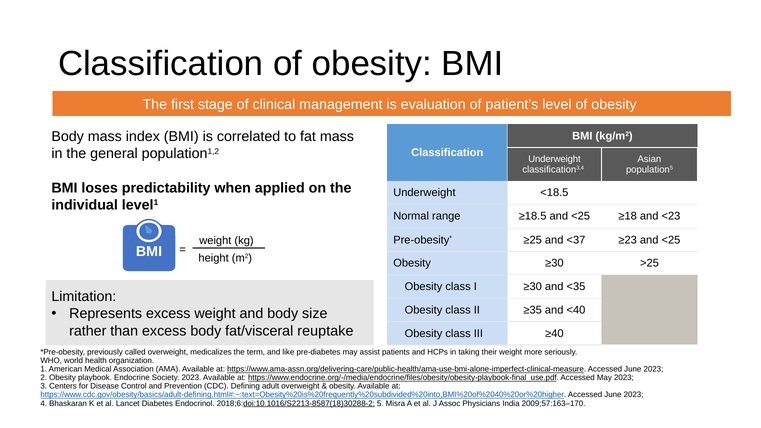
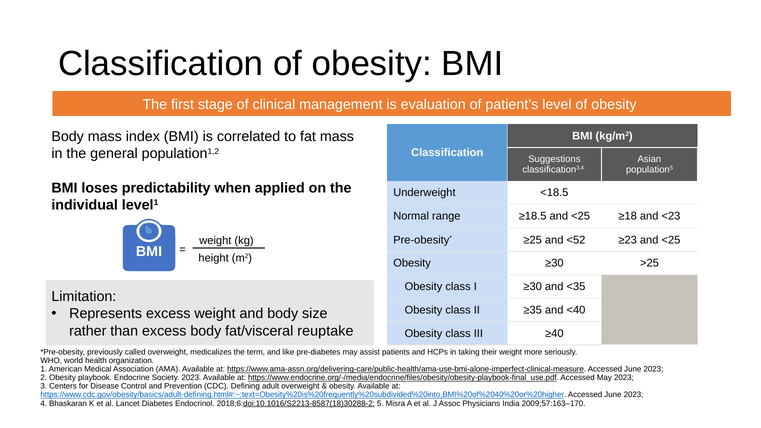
Underweight: Underweight -> Suggestions (554, 159)
<37: <37 -> <52 (576, 240)
